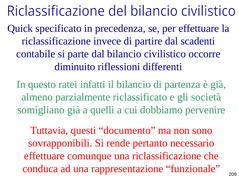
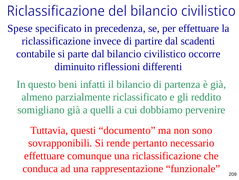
Quick: Quick -> Spese (20, 28)
ratei: ratei -> beni (68, 84)
società: società -> reddito (206, 97)
